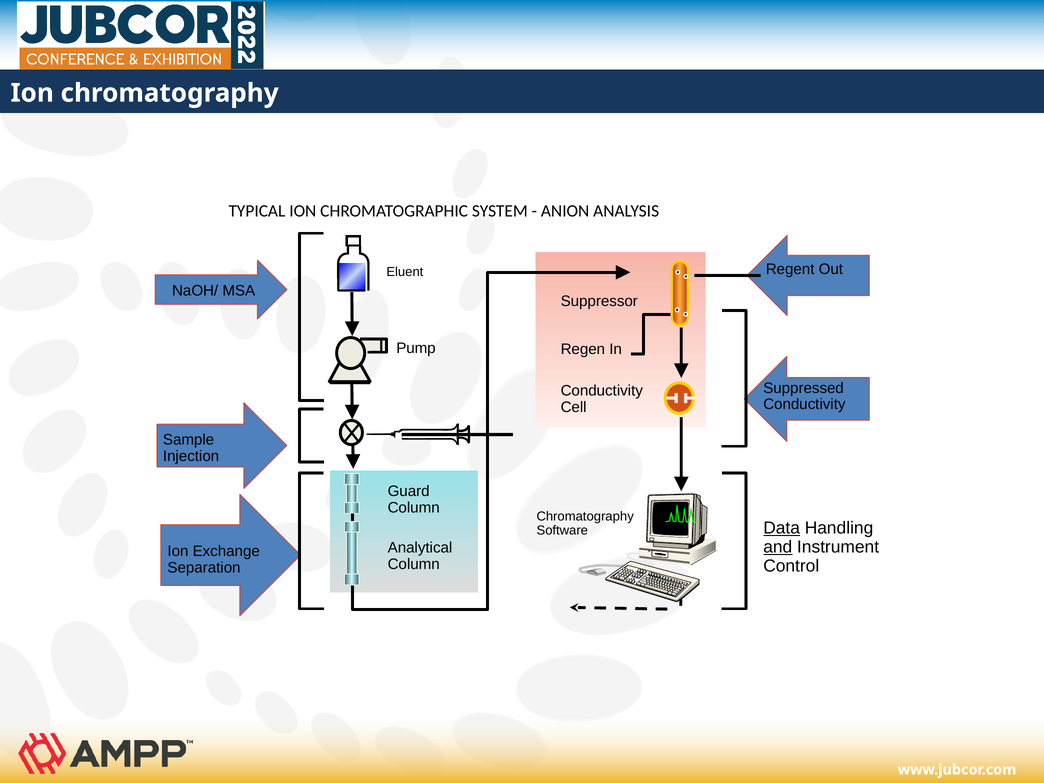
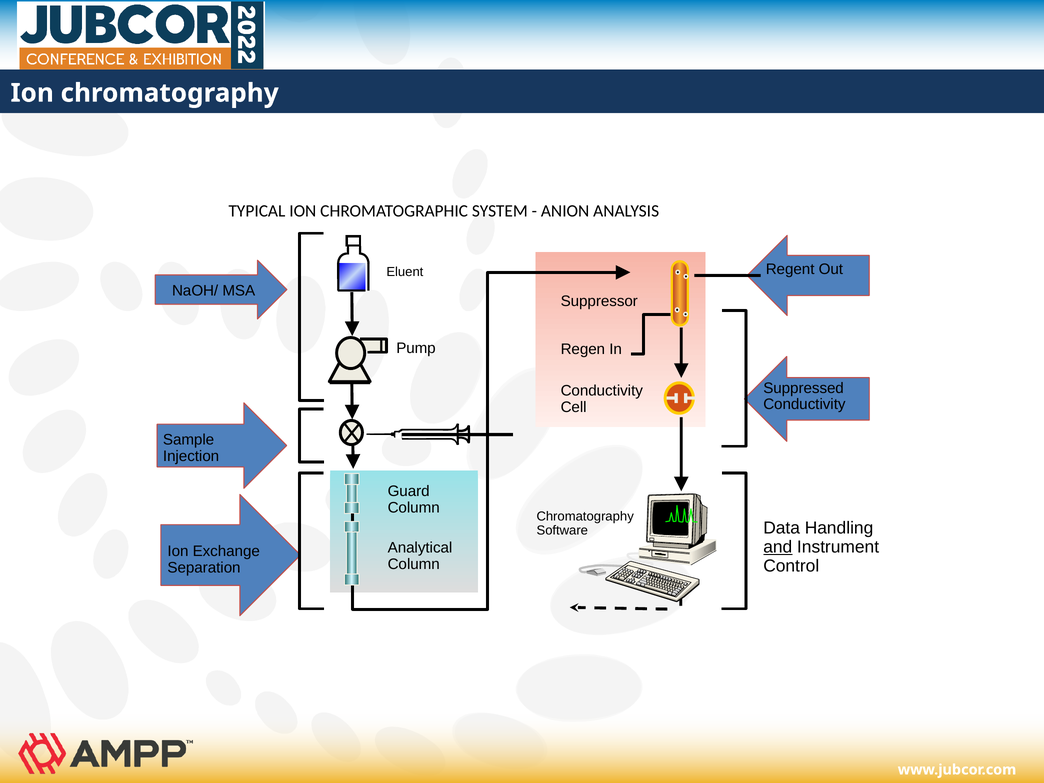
Data underline: present -> none (782, 528)
